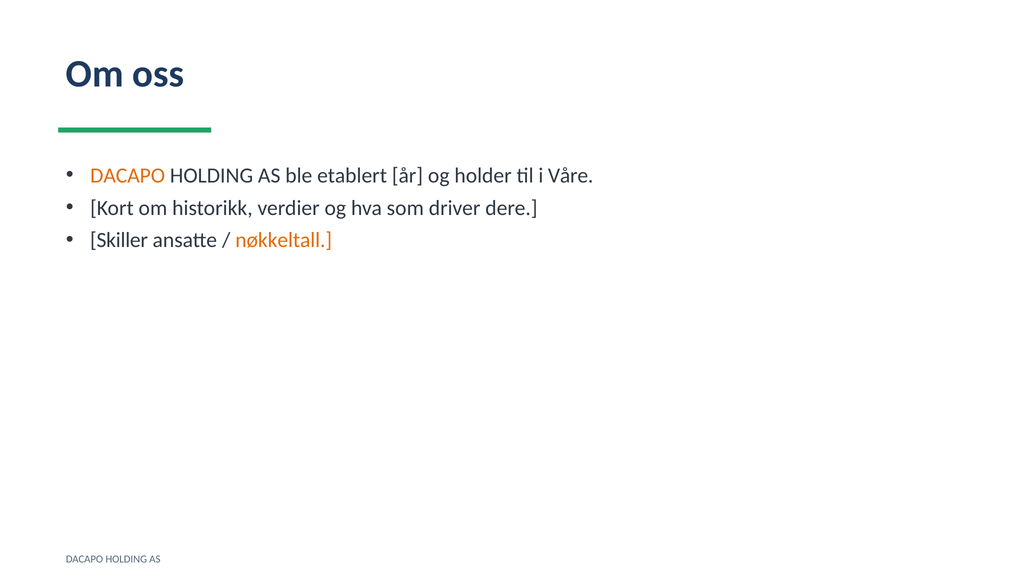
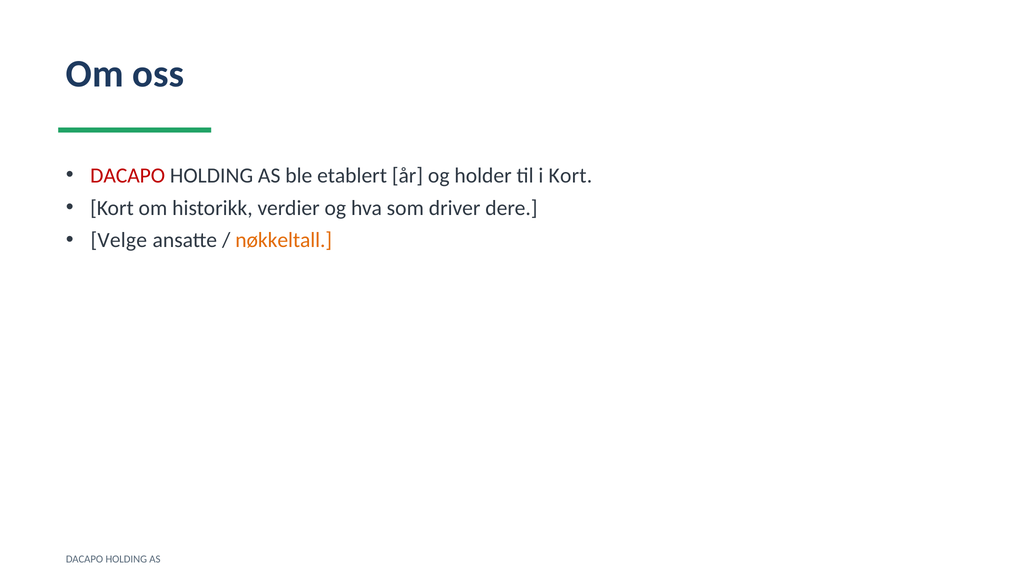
DACAPO colour: orange -> red (128, 175)
i Våre: Våre -> Kort (570, 175)
Skiller: Skiller -> Velge (119, 240)
